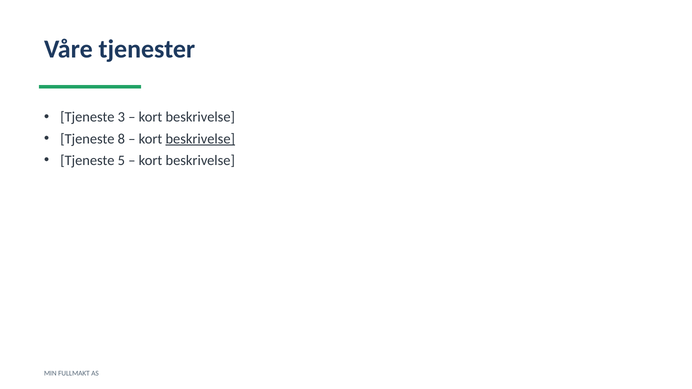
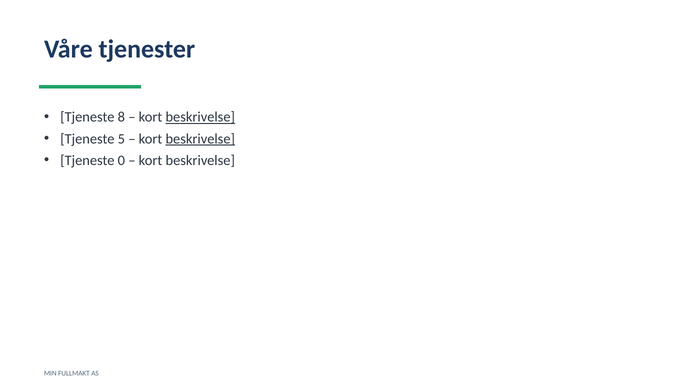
3: 3 -> 8 (121, 117)
beskrivelse underline: none -> present (200, 117)
8: 8 -> 5 (121, 139)
5: 5 -> 0 (121, 160)
